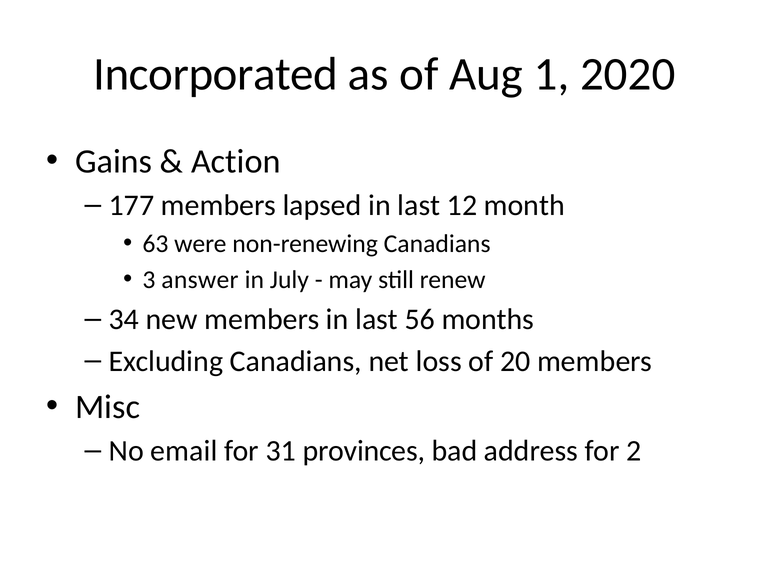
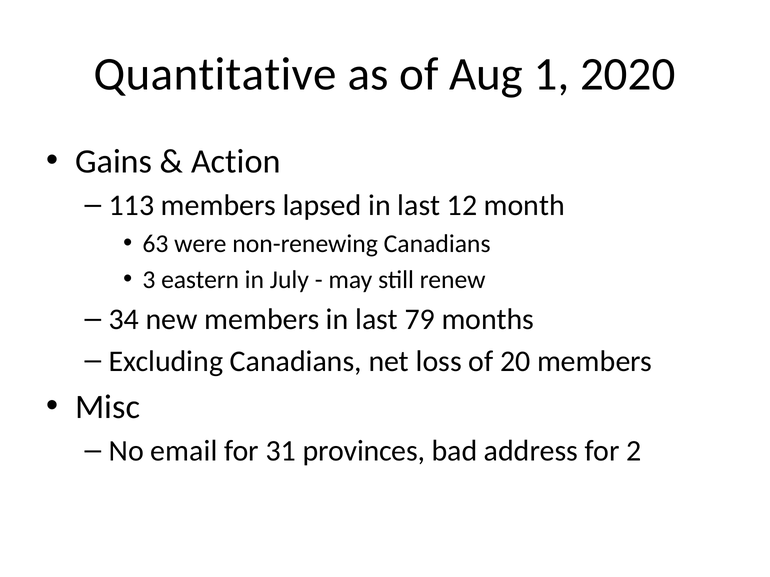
Incorporated: Incorporated -> Quantitative (215, 75)
177: 177 -> 113 (131, 206)
answer: answer -> eastern (200, 280)
56: 56 -> 79 (420, 320)
